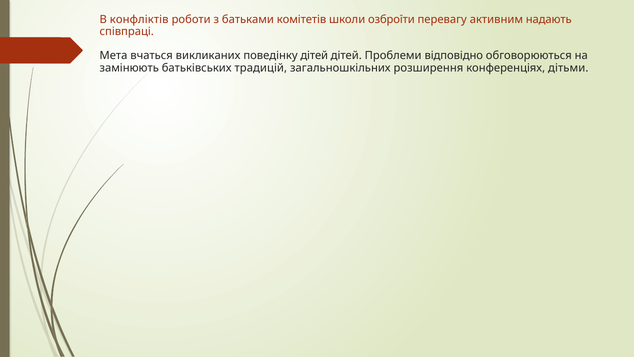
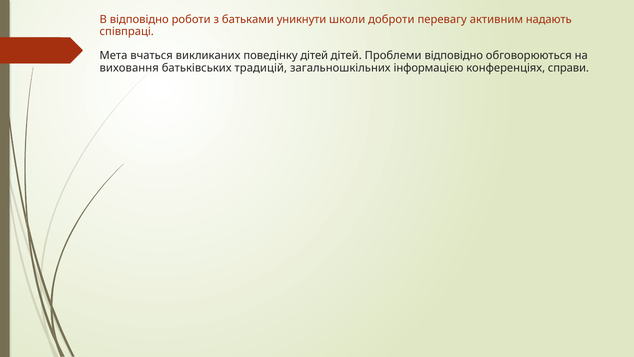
В конфліктів: конфліктів -> відповідно (139, 19)
комітетів: комітетів -> уникнути (302, 19)
озброїти: озброїти -> доброти (391, 19)
замінюють: замінюють -> виховання (129, 68)
розширення: розширення -> інформацією (429, 68)
дітьми: дітьми -> справи (568, 68)
